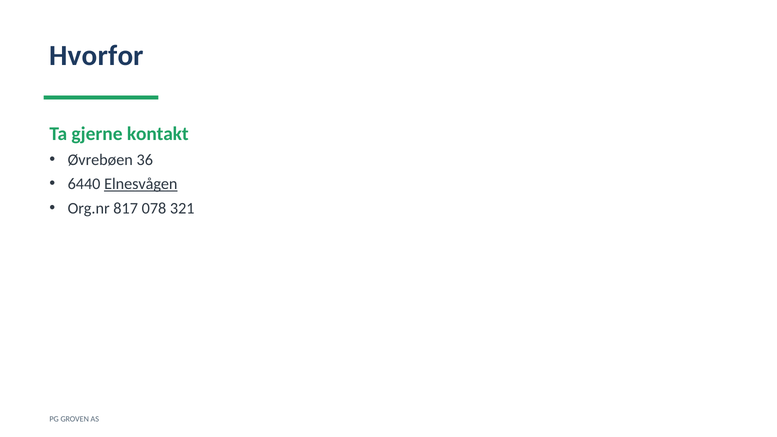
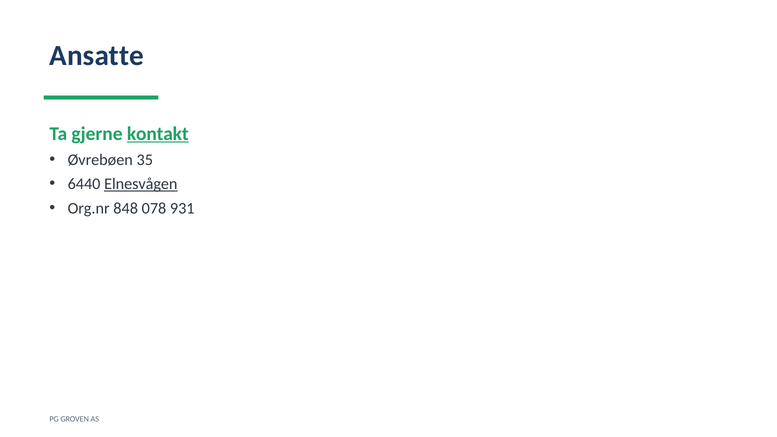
Hvorfor: Hvorfor -> Ansatte (97, 55)
kontakt underline: none -> present (158, 134)
36: 36 -> 35 (145, 160)
817: 817 -> 848 (126, 208)
321: 321 -> 931 (182, 208)
